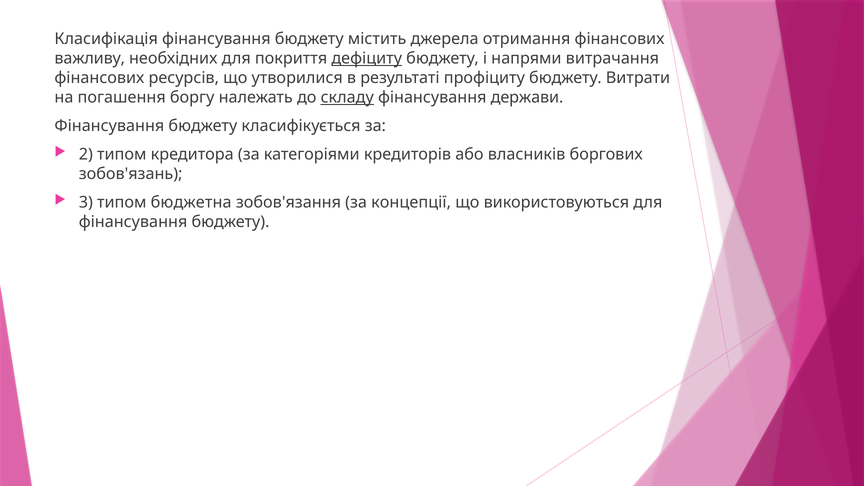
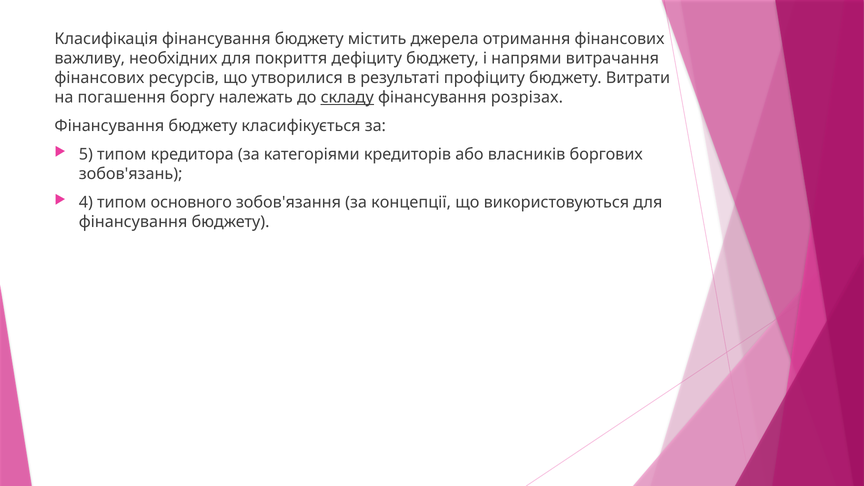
дефіциту underline: present -> none (367, 59)
держави: держави -> розрізах (527, 97)
2: 2 -> 5 (86, 154)
3: 3 -> 4 (86, 202)
бюджетна: бюджетна -> основного (191, 202)
